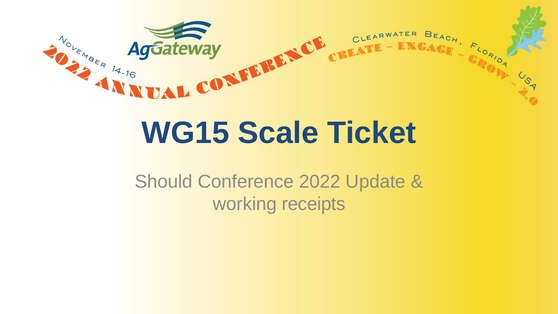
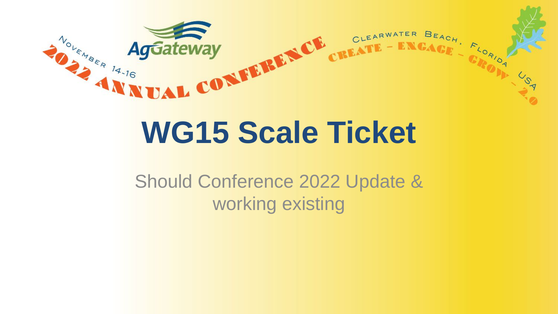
receipts: receipts -> existing (314, 204)
